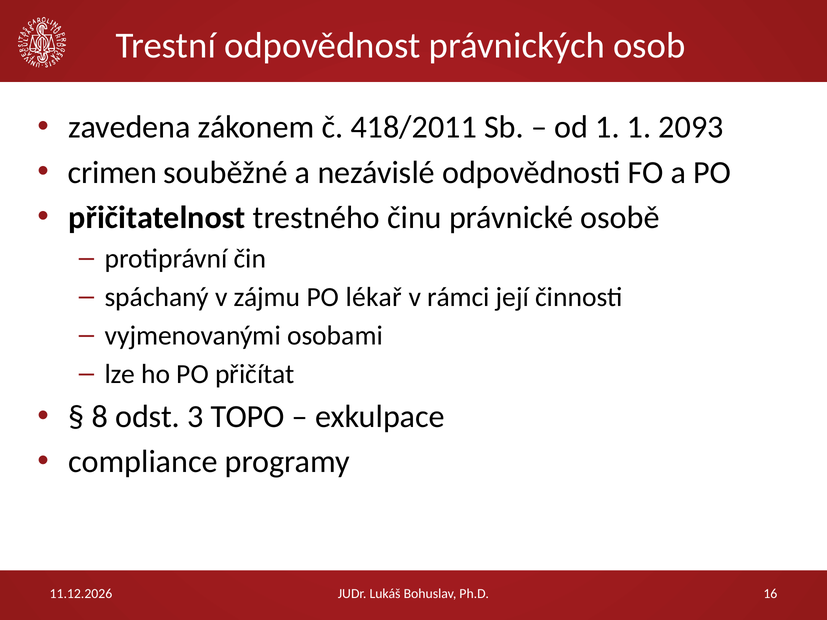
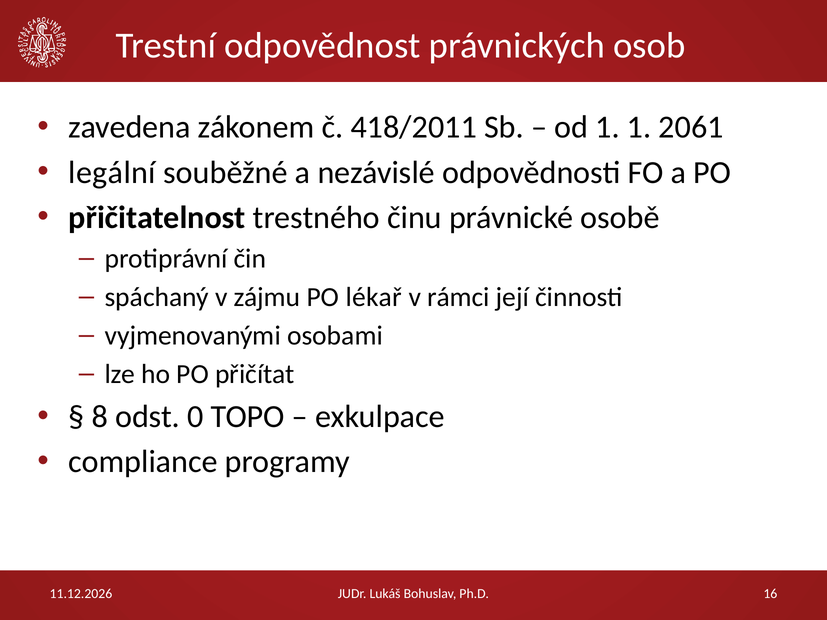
2093: 2093 -> 2061 (691, 127)
crimen: crimen -> legální (112, 172)
3: 3 -> 0 (195, 417)
